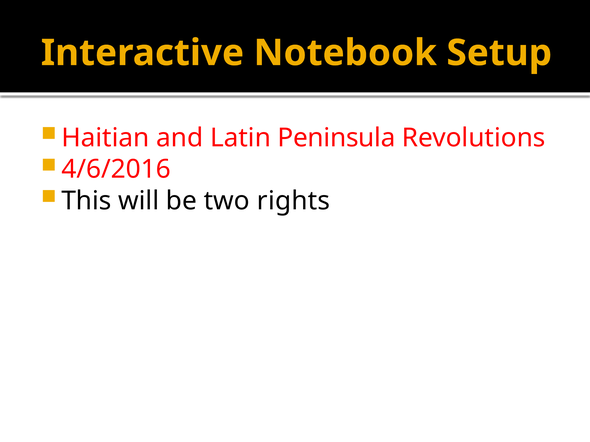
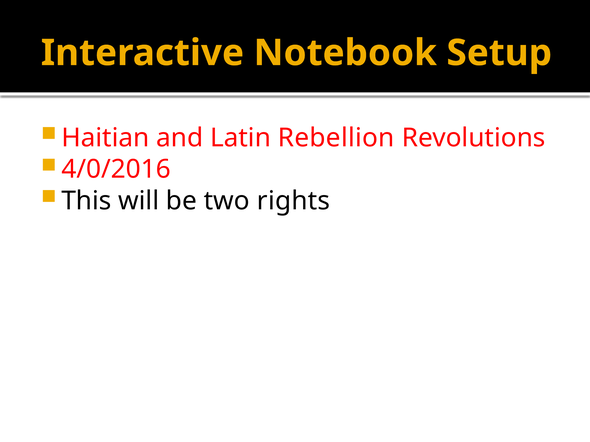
Peninsula: Peninsula -> Rebellion (336, 138)
4/6/2016: 4/6/2016 -> 4/0/2016 (116, 169)
